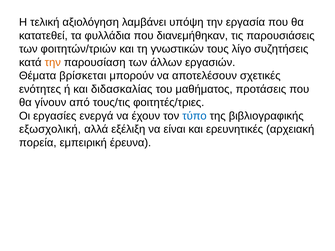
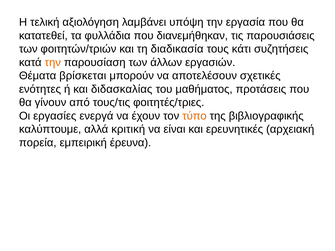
γνωστικών: γνωστικών -> διαδικασία (177, 49)
λίγο: λίγο -> κάτι (241, 49)
τύπο colour: blue -> orange (194, 116)
εξωσχολική: εξωσχολική -> καλύπτουμε (50, 129)
εξέλιξη: εξέλιξη -> κριτική (128, 129)
